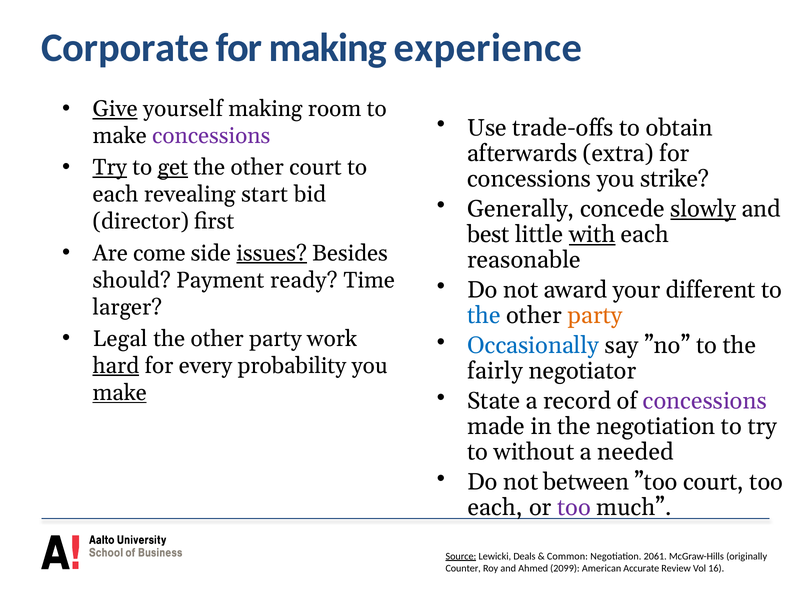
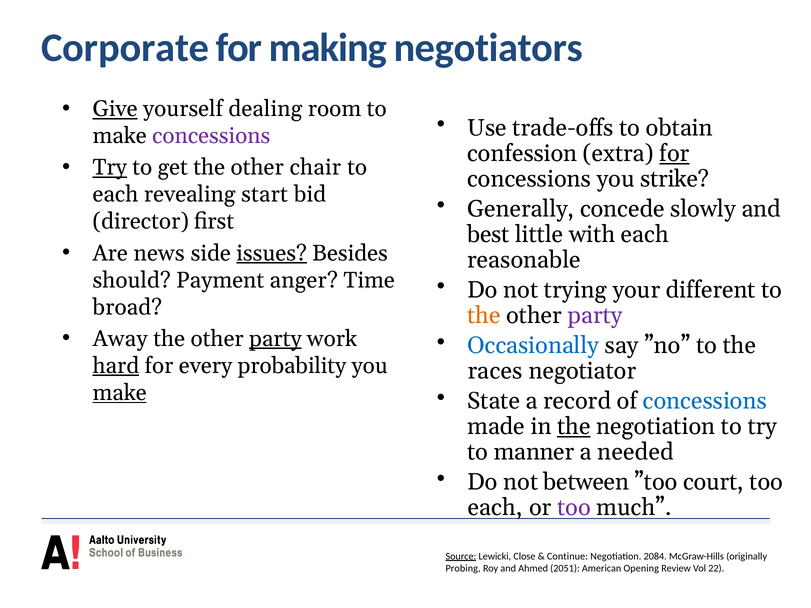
experience: experience -> negotiators (488, 48)
yourself making: making -> dealing (265, 109)
afterwards: afterwards -> confession (522, 154)
for underline: none -> present (675, 154)
get underline: present -> none (173, 168)
other court: court -> chair (315, 168)
slowly underline: present -> none (703, 209)
with underline: present -> none (592, 235)
come: come -> news (159, 253)
ready: ready -> anger (304, 280)
award: award -> trying (575, 290)
larger: larger -> broad (127, 307)
the colour: blue -> orange (484, 316)
party colour: orange -> purple (595, 316)
Legal: Legal -> Away (120, 339)
party underline: none -> present (275, 339)
fairly: fairly -> races (495, 371)
concessions colour: purple -> blue (705, 401)
the underline: none -> present (574, 427)
without: without -> manner (534, 452)
Deals: Deals -> Close (524, 556)
Common: Common -> Continue (567, 556)
2061: 2061 -> 2084 (655, 556)
Counter: Counter -> Probing (463, 569)
2099: 2099 -> 2051 (565, 569)
Accurate: Accurate -> Opening (641, 569)
16: 16 -> 22 (716, 569)
